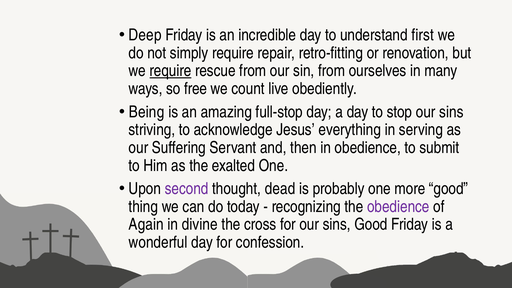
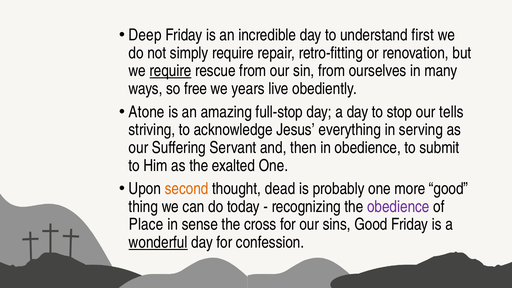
count: count -> years (248, 89)
Being: Being -> Atone (147, 112)
stop our sins: sins -> tells (451, 112)
second colour: purple -> orange (187, 189)
Again: Again -> Place (146, 225)
divine: divine -> sense (200, 225)
wonderful underline: none -> present (158, 242)
